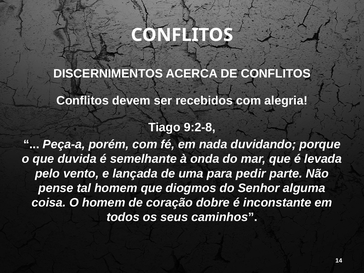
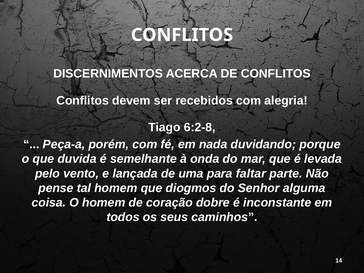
9:2-8: 9:2-8 -> 6:2-8 (200, 127)
pedir: pedir -> faltar (251, 174)
